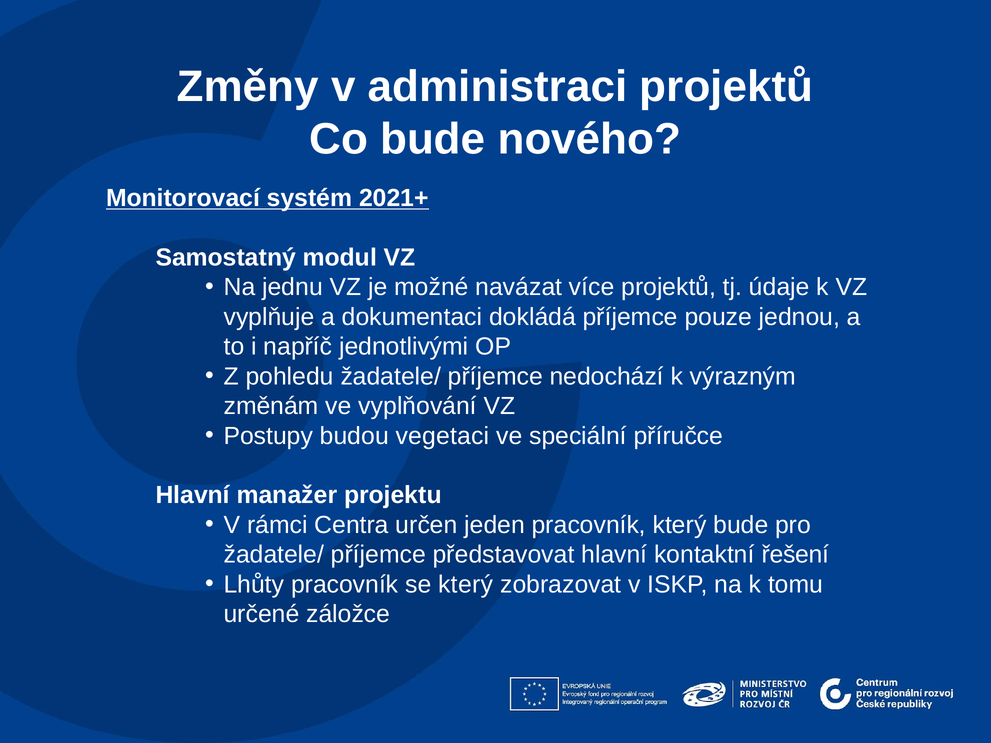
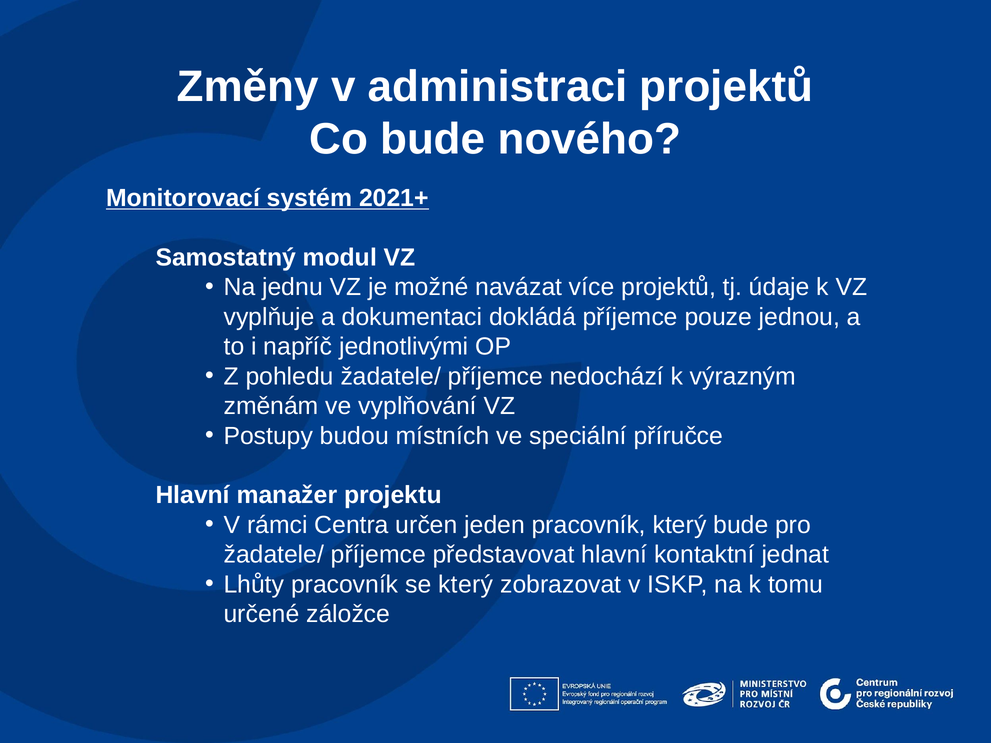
vegetaci: vegetaci -> místních (442, 436)
řešení: řešení -> jednat (795, 555)
